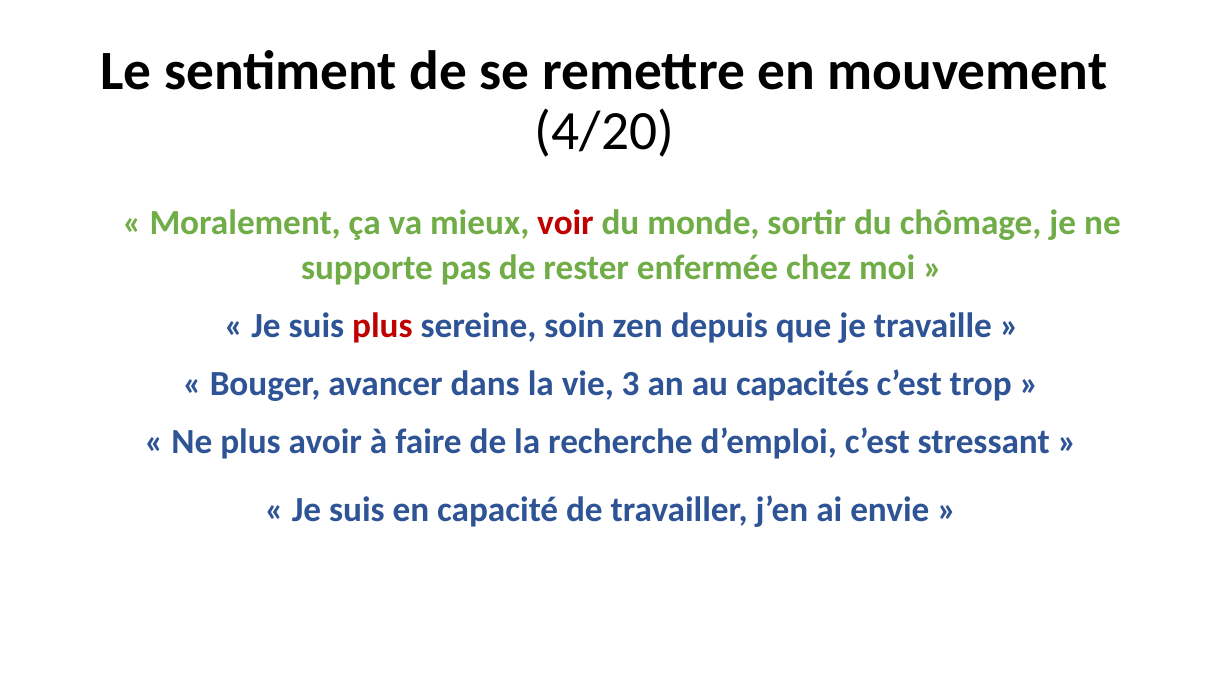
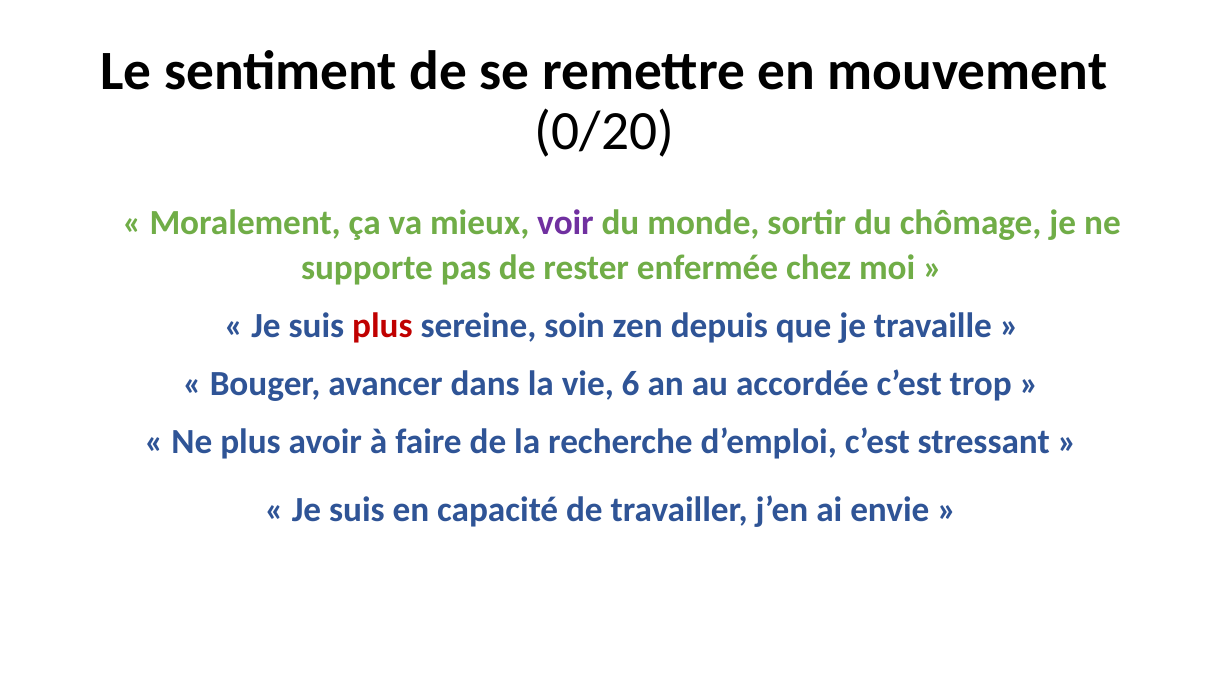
4/20: 4/20 -> 0/20 (604, 132)
voir colour: red -> purple (565, 223)
3: 3 -> 6 (631, 384)
capacités: capacités -> accordée (802, 384)
